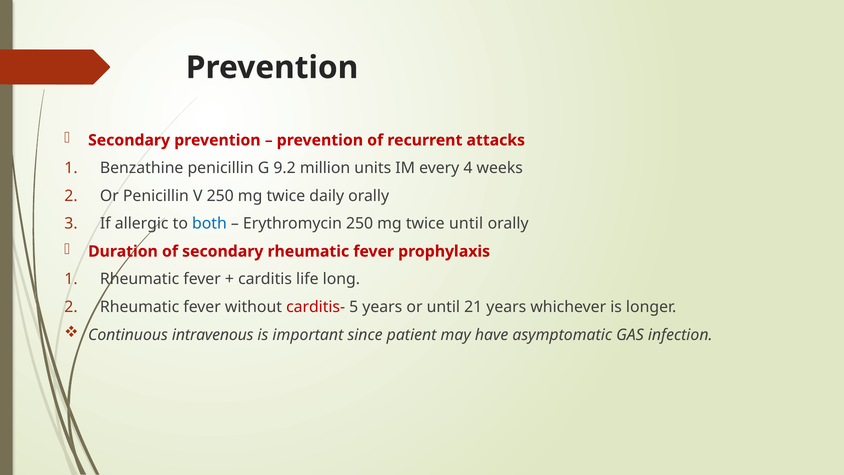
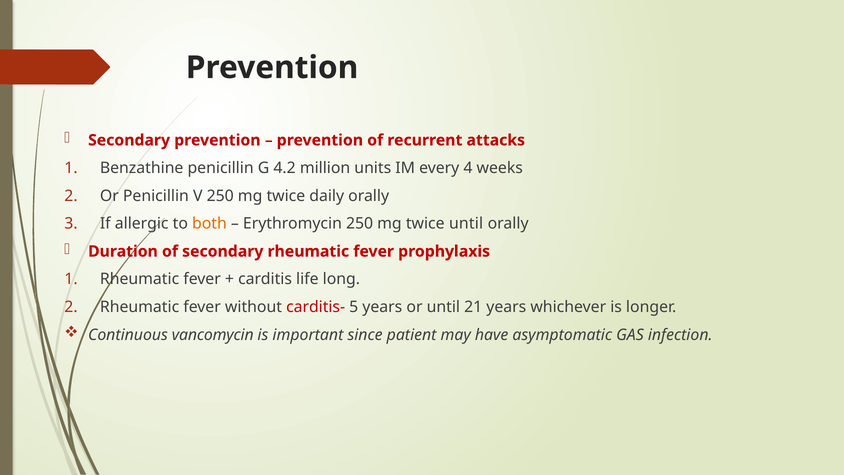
9.2: 9.2 -> 4.2 (285, 168)
both colour: blue -> orange (209, 224)
intravenous: intravenous -> vancomycin (213, 335)
